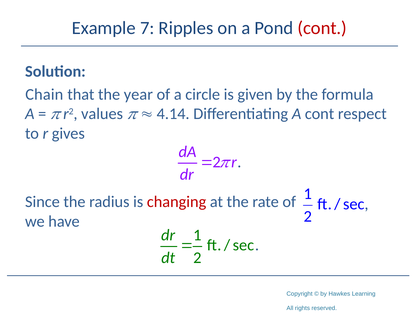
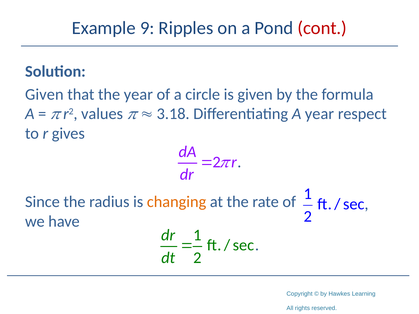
7: 7 -> 9 (147, 28)
Chain: Chain -> Given (44, 94)
4.14: 4.14 -> 3.18 (173, 114)
A cont: cont -> year (319, 114)
changing colour: red -> orange (177, 202)
